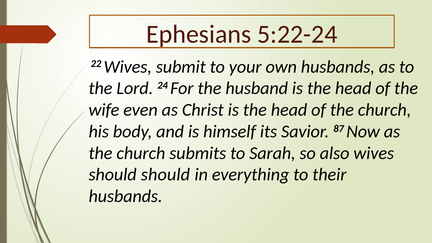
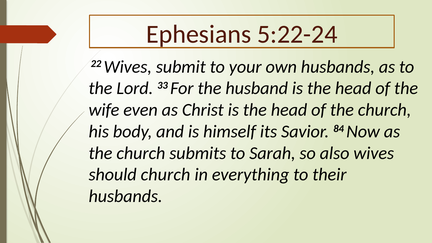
24: 24 -> 33 (163, 85)
87: 87 -> 84 (339, 129)
should should: should -> church (166, 175)
